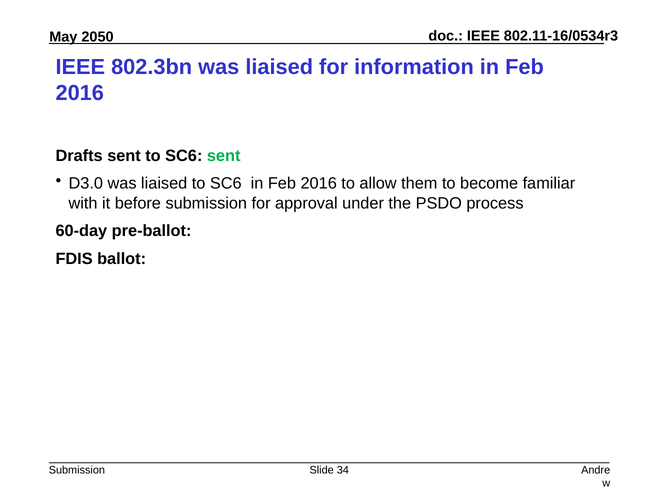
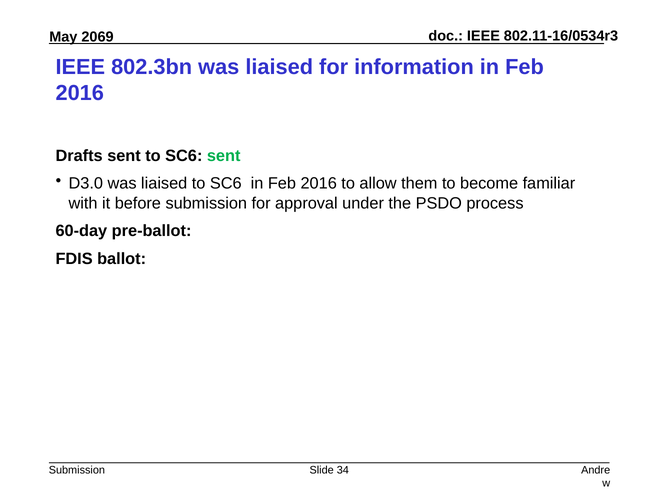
2050: 2050 -> 2069 (98, 37)
